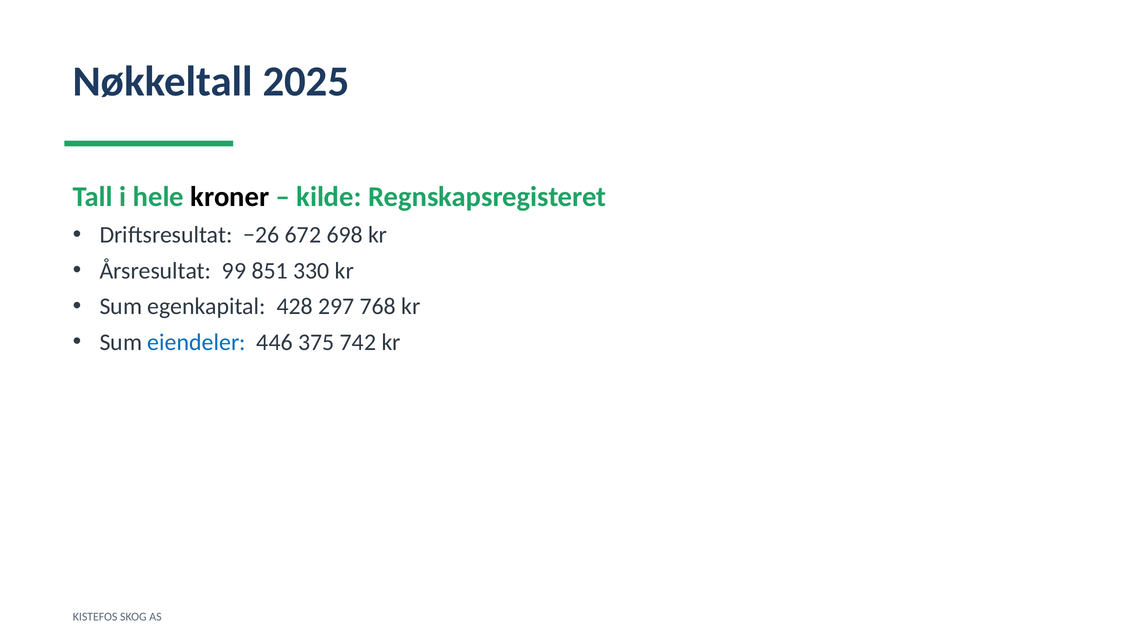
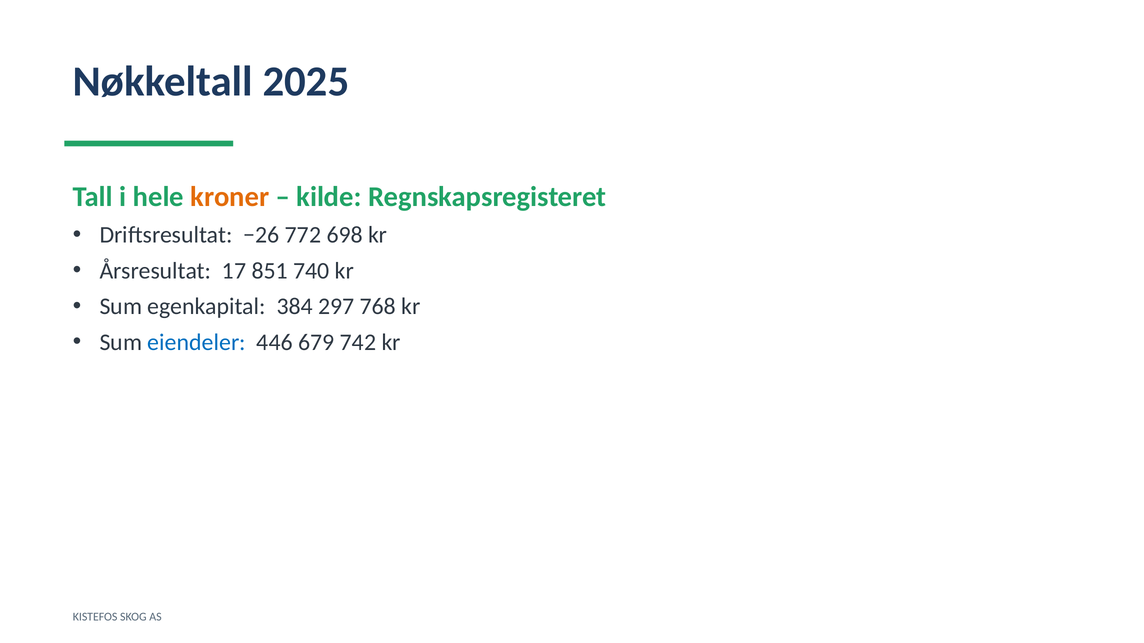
kroner colour: black -> orange (230, 197)
672: 672 -> 772 (303, 235)
99: 99 -> 17 (234, 271)
330: 330 -> 740 (311, 271)
428: 428 -> 384 (295, 307)
375: 375 -> 679 (316, 343)
